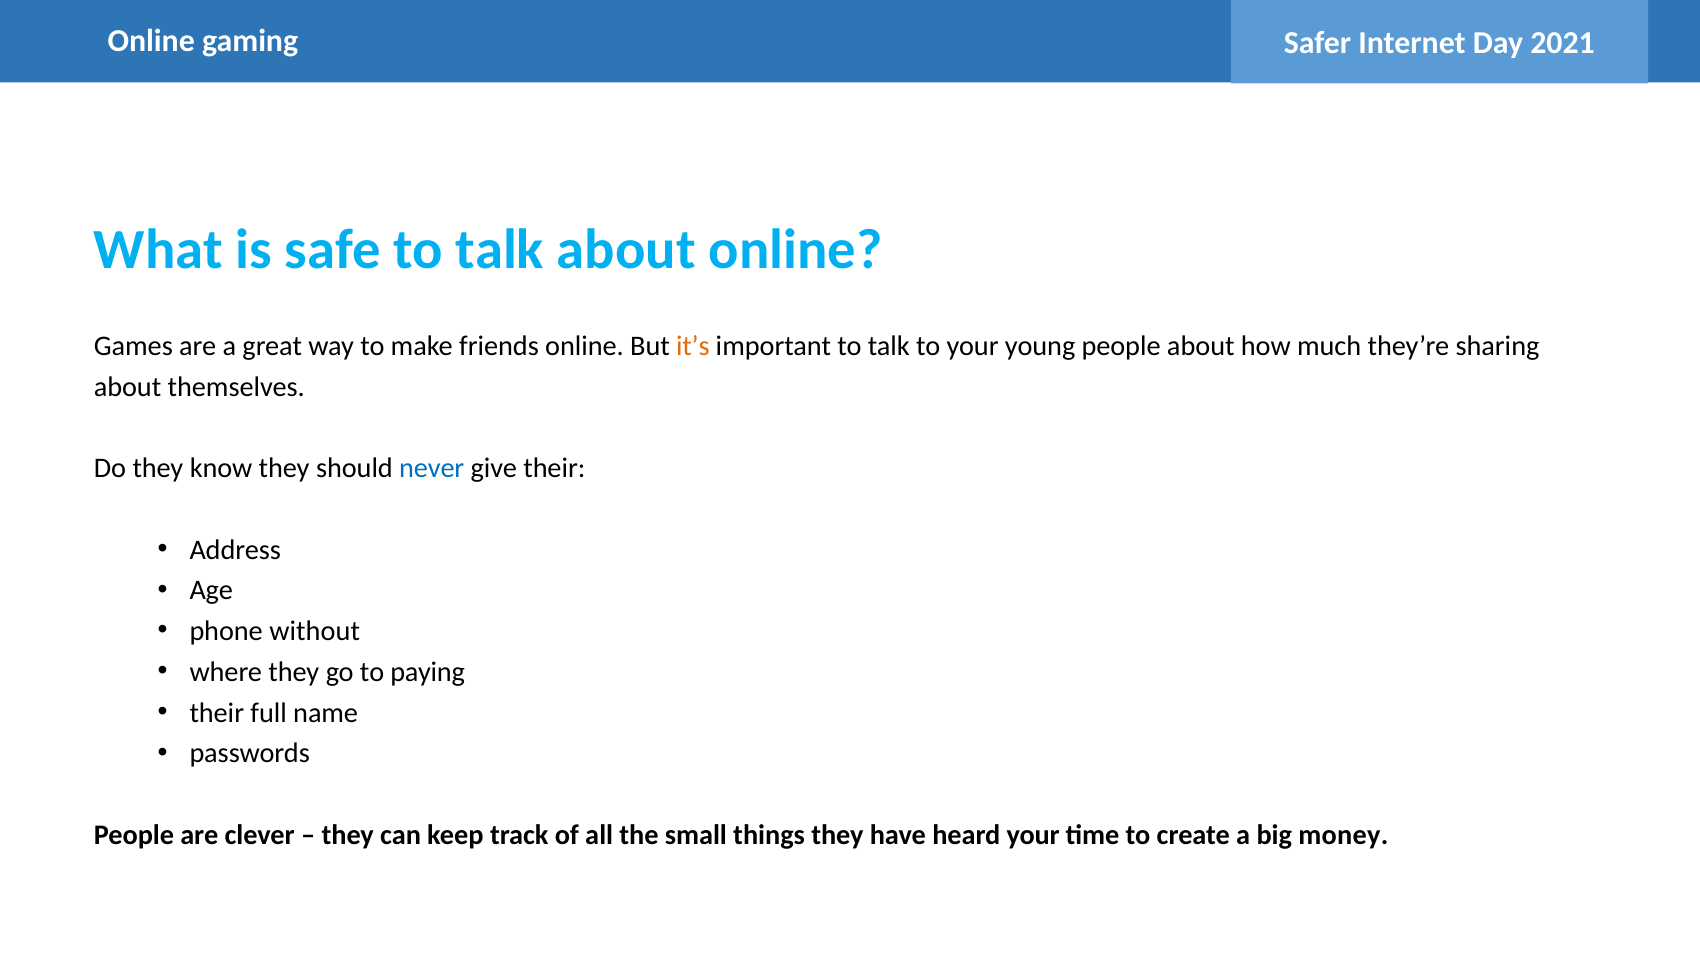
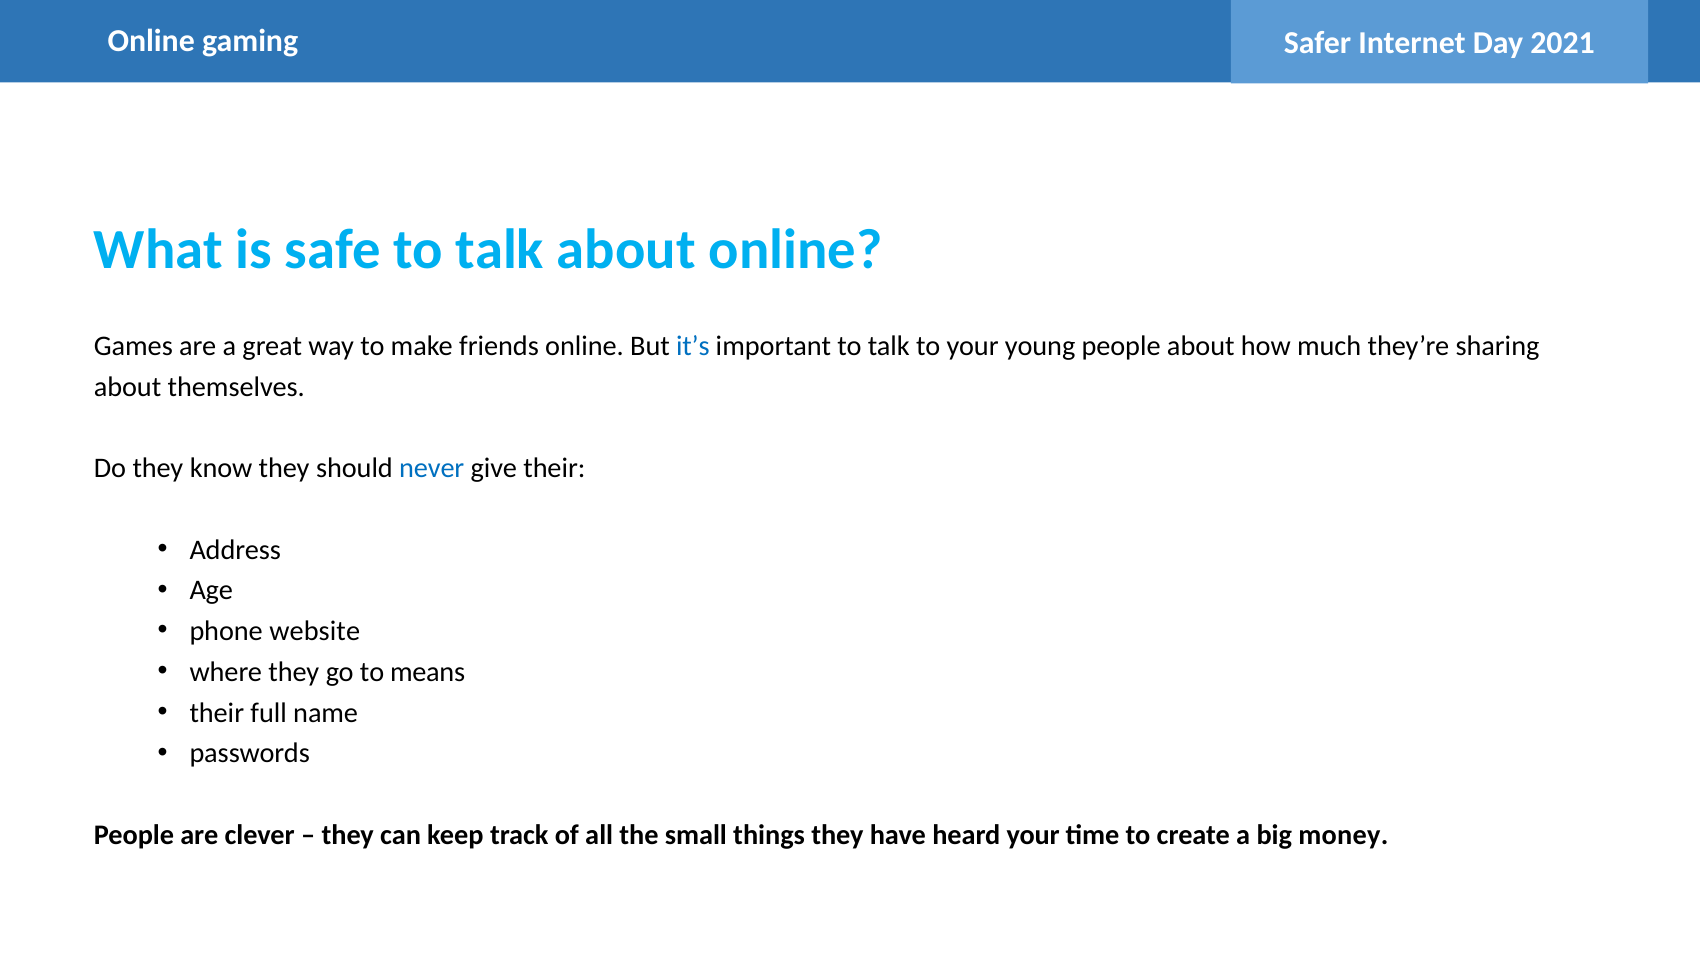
it’s colour: orange -> blue (693, 346)
without: without -> website (315, 631)
paying: paying -> means (428, 672)
